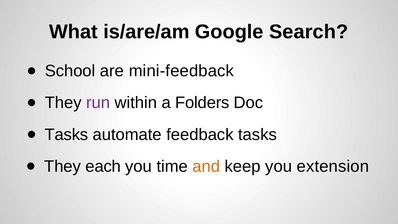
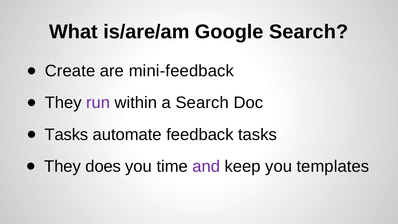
School: School -> Create (70, 71)
a Folders: Folders -> Search (202, 103)
each: each -> does (103, 166)
and colour: orange -> purple (206, 166)
extension: extension -> templates (333, 166)
